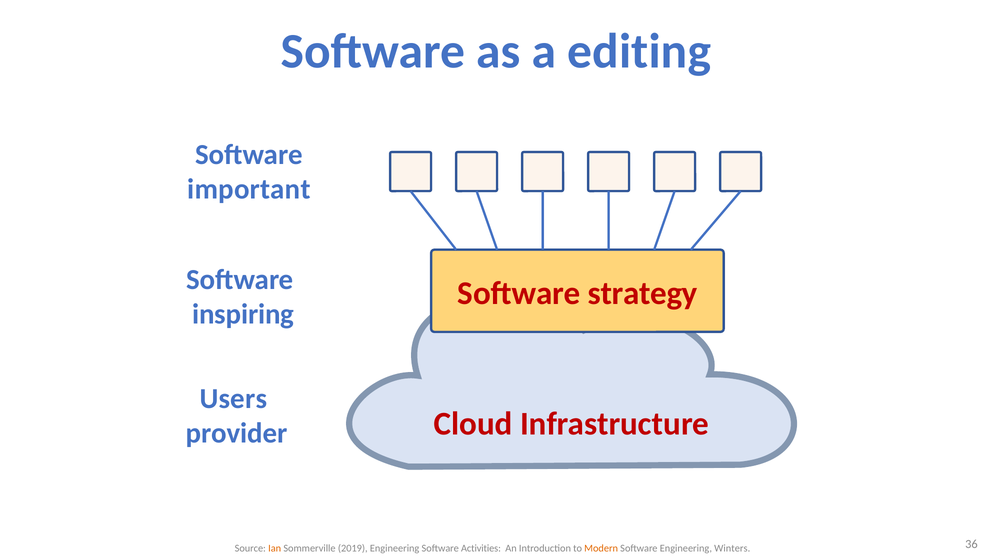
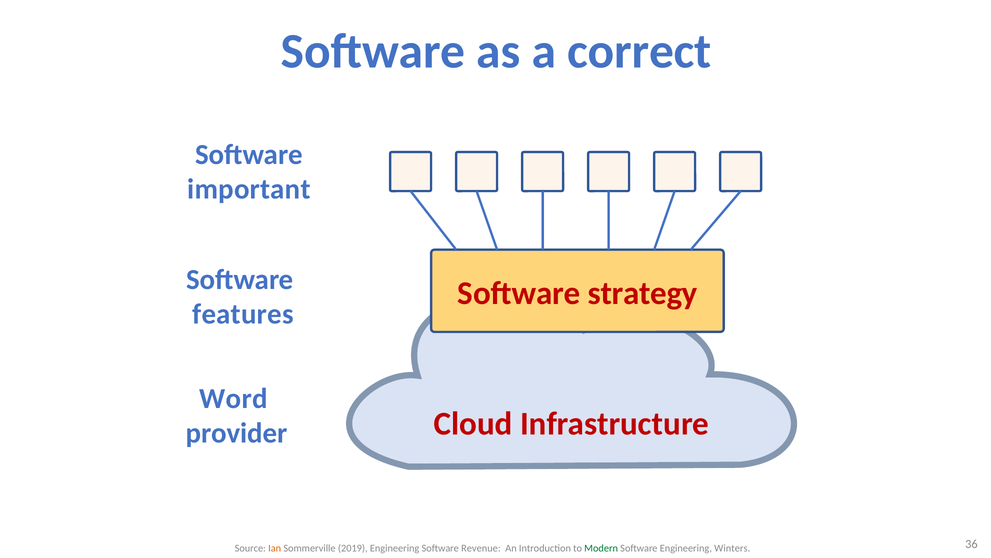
editing: editing -> correct (639, 52)
inspiring: inspiring -> features (243, 314)
Users: Users -> Word (233, 398)
Activities: Activities -> Revenue (481, 548)
Modern colour: orange -> green (601, 548)
